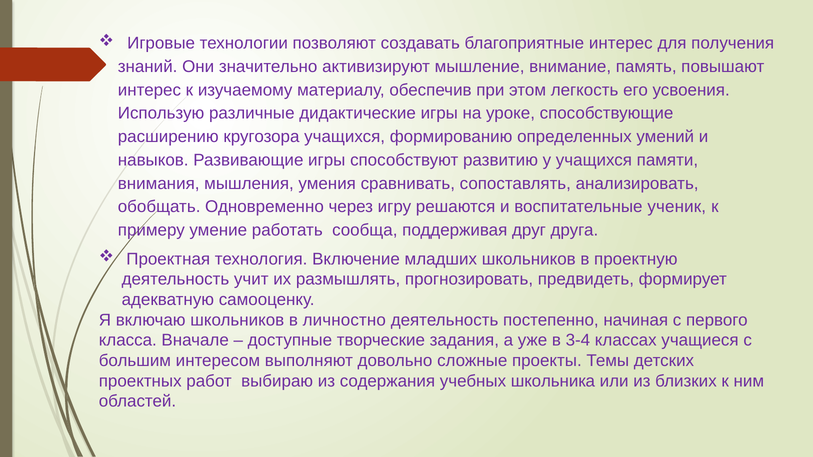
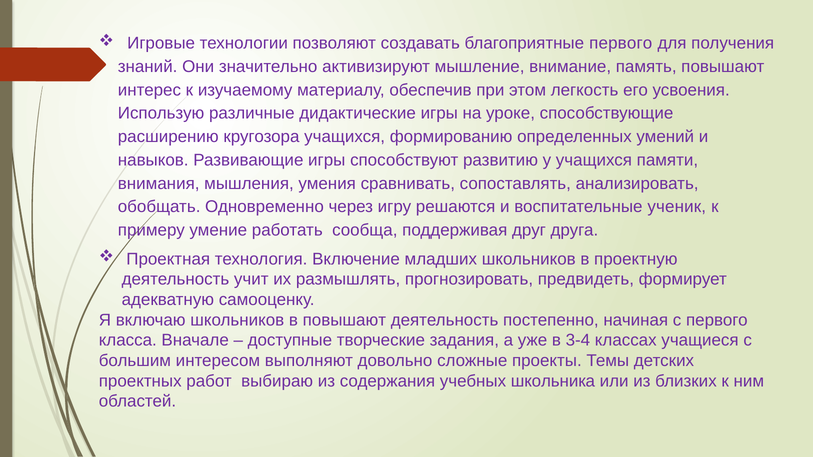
благоприятные интерес: интерес -> первого (621, 43)
в личностно: личностно -> повышают (344, 320)
